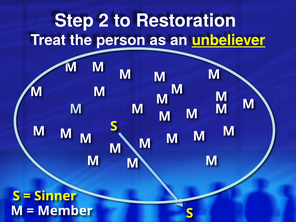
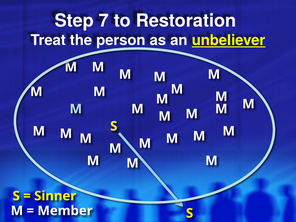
2: 2 -> 7 (104, 21)
